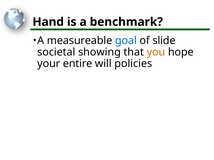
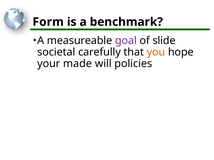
Hand: Hand -> Form (48, 22)
goal colour: blue -> purple (126, 41)
showing: showing -> carefully (99, 52)
entire: entire -> made (78, 64)
